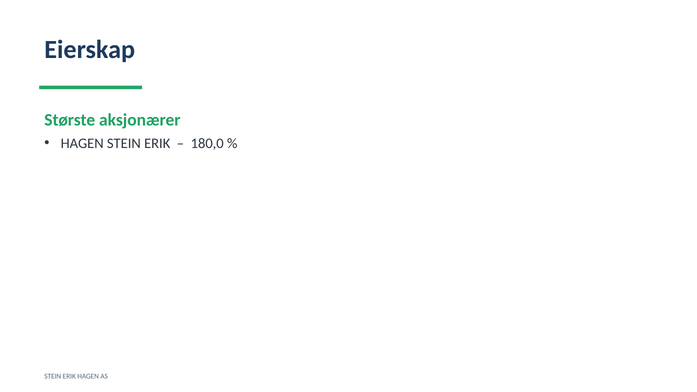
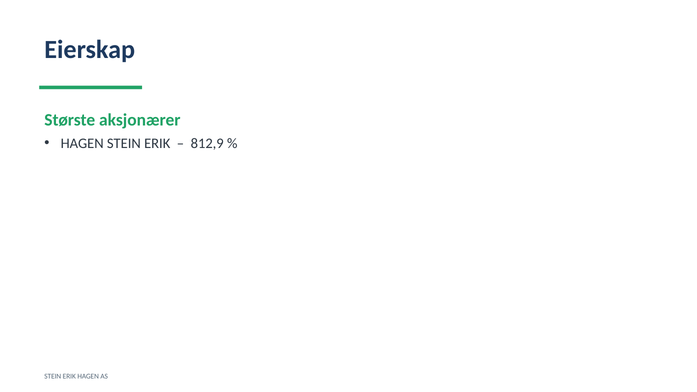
180,0: 180,0 -> 812,9 (207, 143)
